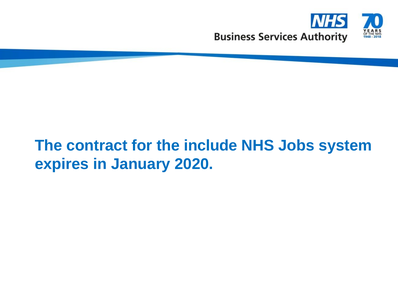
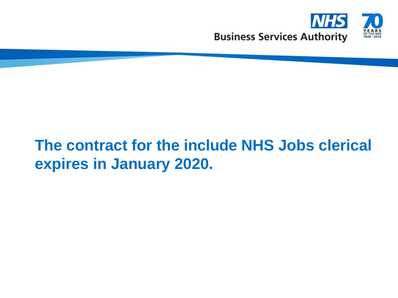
system: system -> clerical (345, 146)
